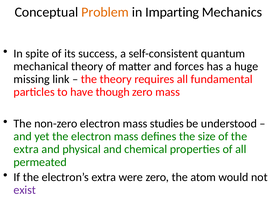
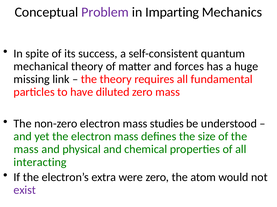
Problem colour: orange -> purple (105, 12)
though: though -> diluted (113, 92)
extra: extra -> mass (26, 150)
permeated: permeated -> interacting (40, 163)
